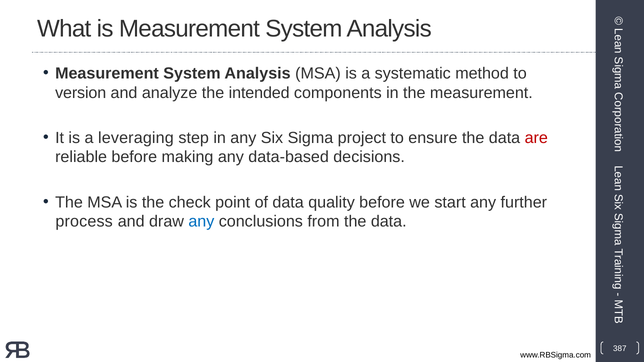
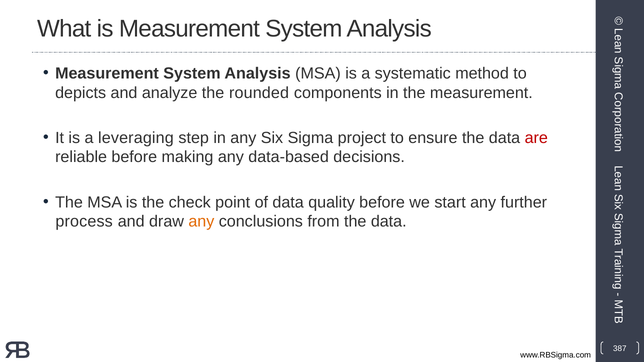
version: version -> depicts (81, 93)
intended: intended -> rounded (259, 93)
any colour: blue -> orange (201, 222)
